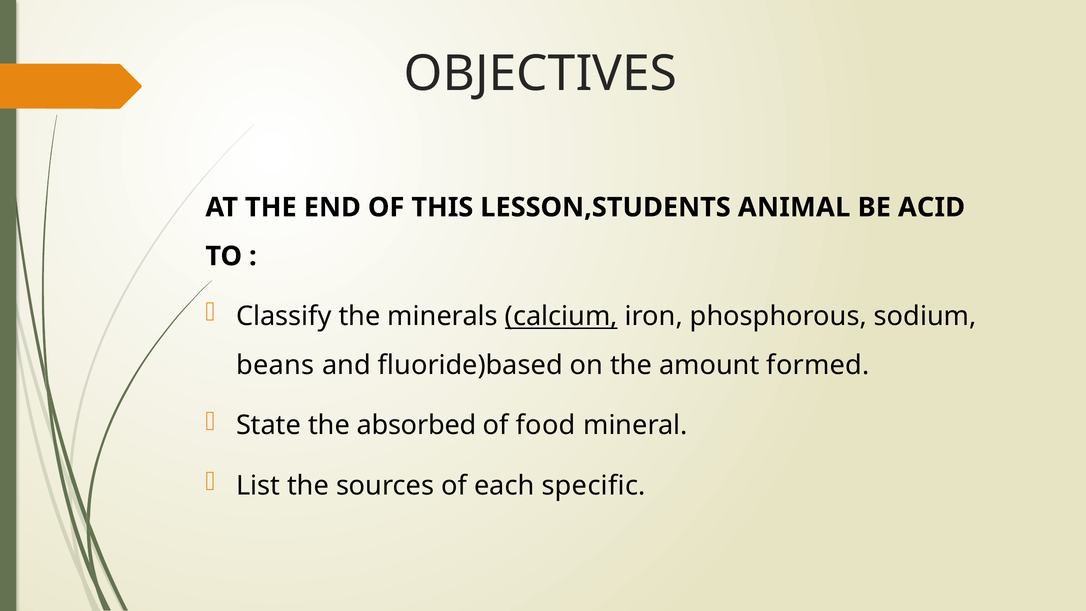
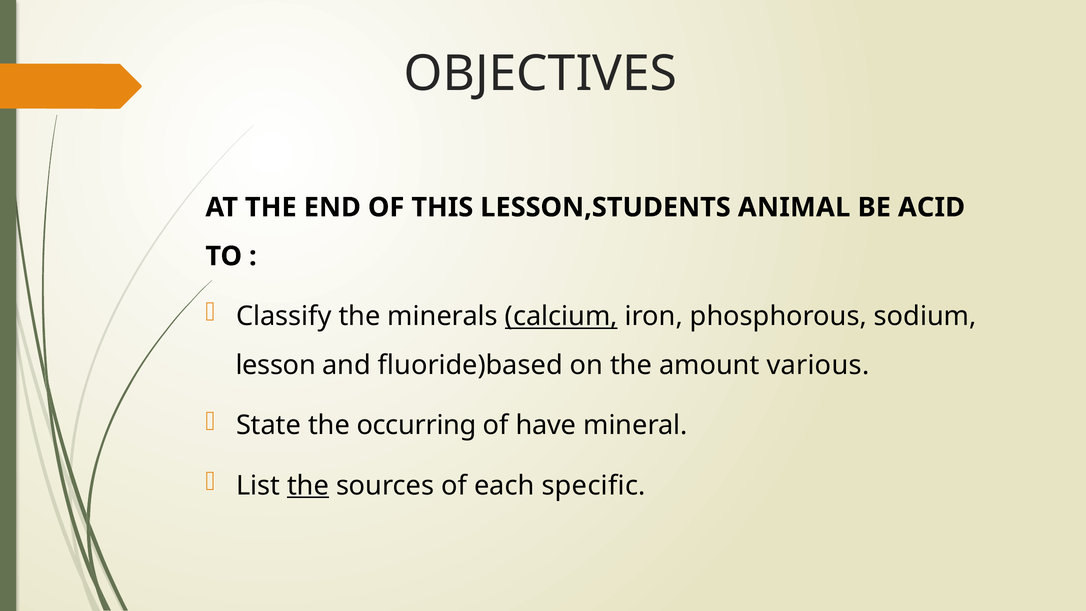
beans: beans -> lesson (276, 365)
formed: formed -> various (818, 365)
absorbed: absorbed -> occurring (417, 425)
food: food -> have (546, 425)
the underline: none -> present (308, 486)
